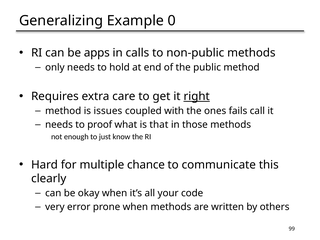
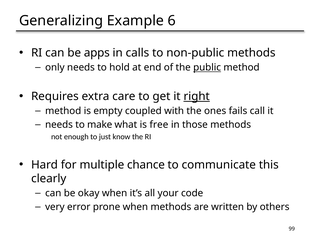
0: 0 -> 6 (172, 21)
public underline: none -> present (207, 67)
issues: issues -> empty (108, 111)
proof: proof -> make (100, 125)
that: that -> free (159, 125)
